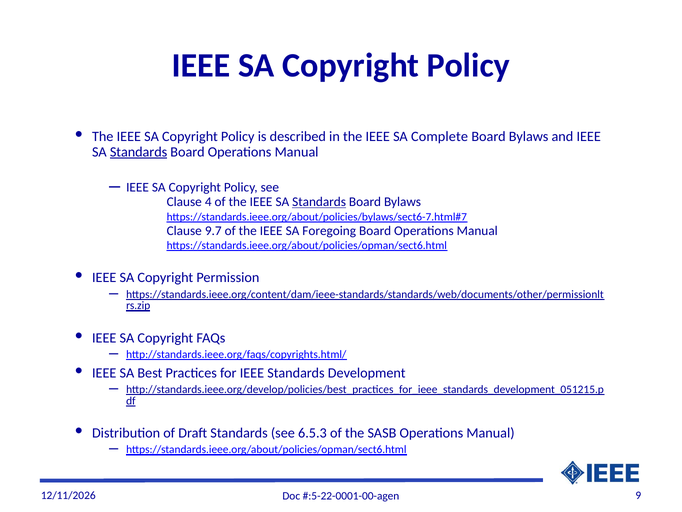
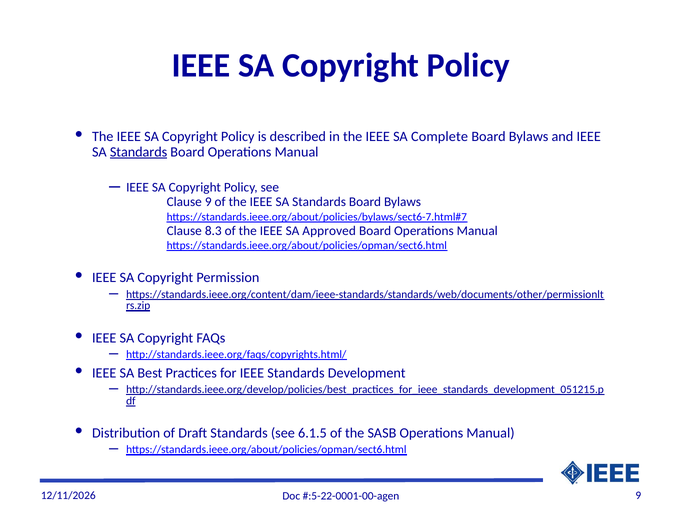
Clause 4: 4 -> 9 (208, 202)
Standards underline: present -> none (319, 202)
9.7: 9.7 -> 8.3 (213, 230)
Foregoing: Foregoing -> Approved (329, 230)
6.5.3: 6.5.3 -> 6.1.5 (312, 433)
